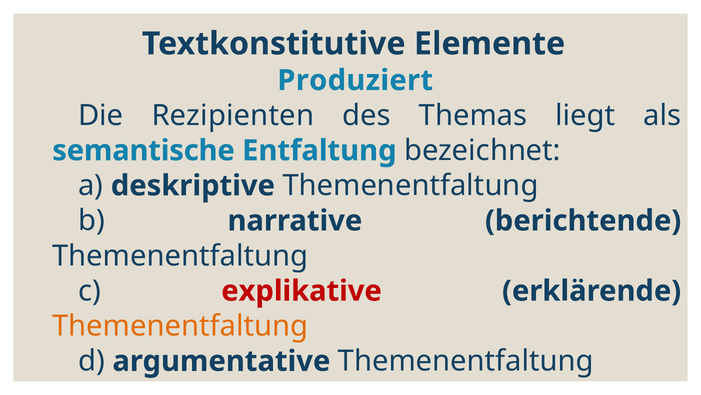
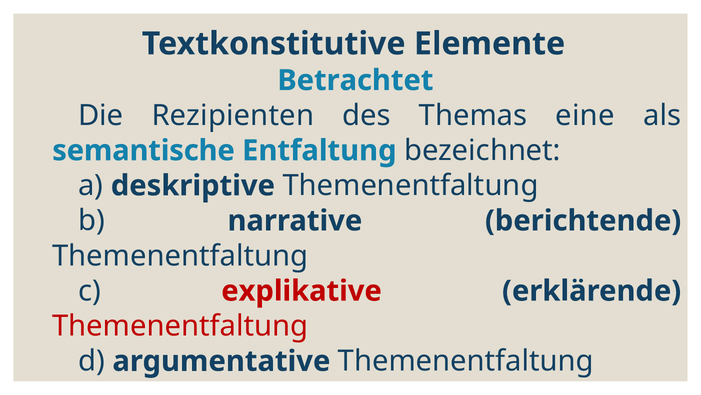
Produziert: Produziert -> Betrachtet (355, 80)
liegt: liegt -> eine (585, 115)
Themenentfaltung colour: orange -> red (180, 326)
